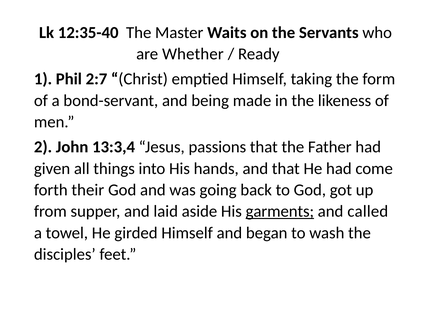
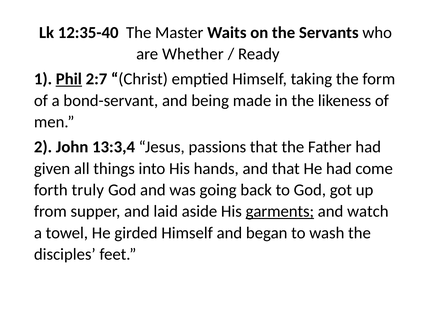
Phil underline: none -> present (69, 79)
their: their -> truly (88, 190)
called: called -> watch (368, 212)
